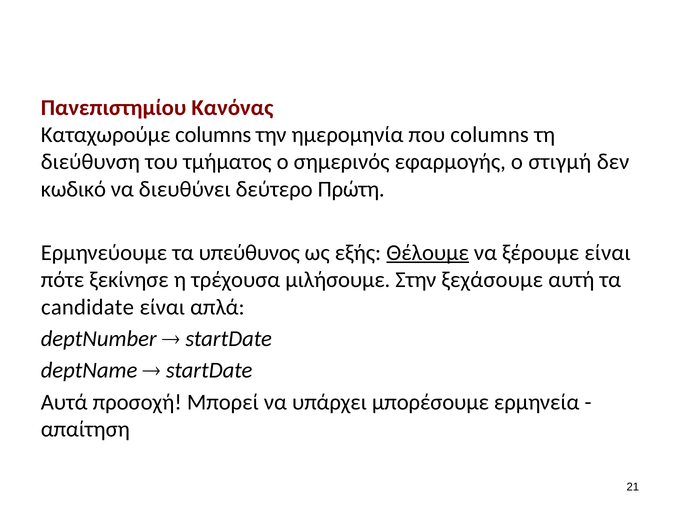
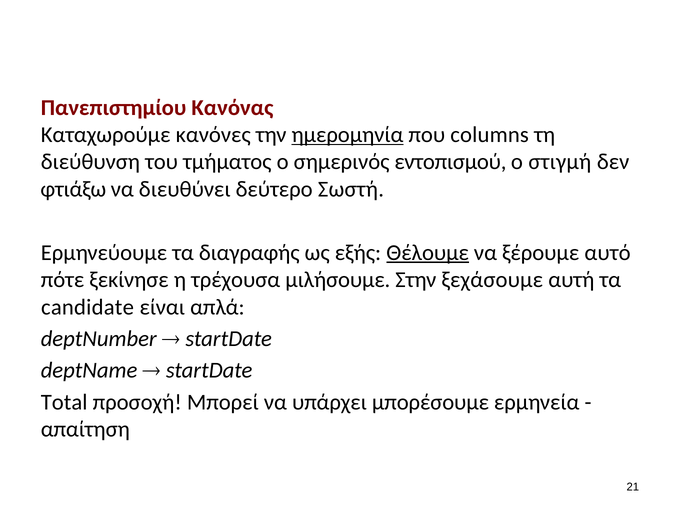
Καταχωρούμε columns: columns -> κανόνες (213, 135)
ημερομηνία underline: none -> present (348, 135)
εφαρμογής: εφαρμογής -> εντοπισμού (450, 162)
κωδικό: κωδικό -> φτιάξω (73, 189)
Πρώτη: Πρώτη -> Σωστή (351, 189)
υπεύθυνος: υπεύθυνος -> διαγραφής (249, 253)
ξέρουμε είναι: είναι -> αυτό (608, 253)
Αυτά: Αυτά -> Total (64, 402)
